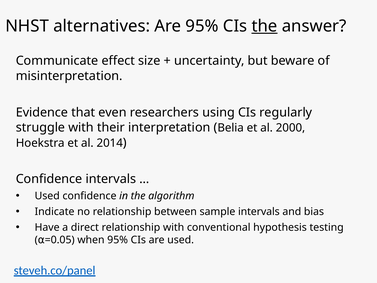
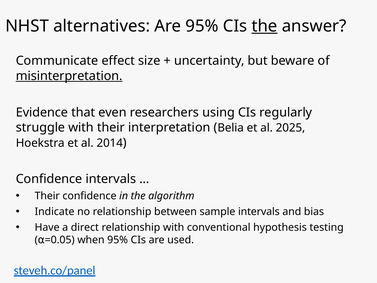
misinterpretation underline: none -> present (69, 76)
2000: 2000 -> 2025 (290, 128)
Used: Used -> Their (47, 196)
